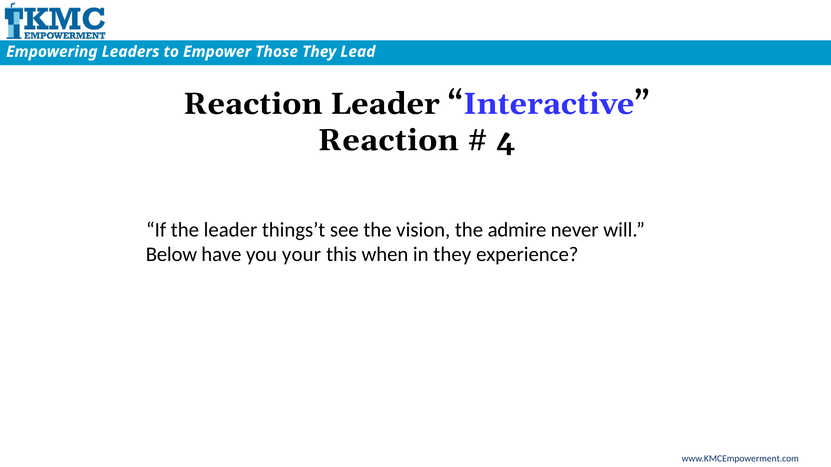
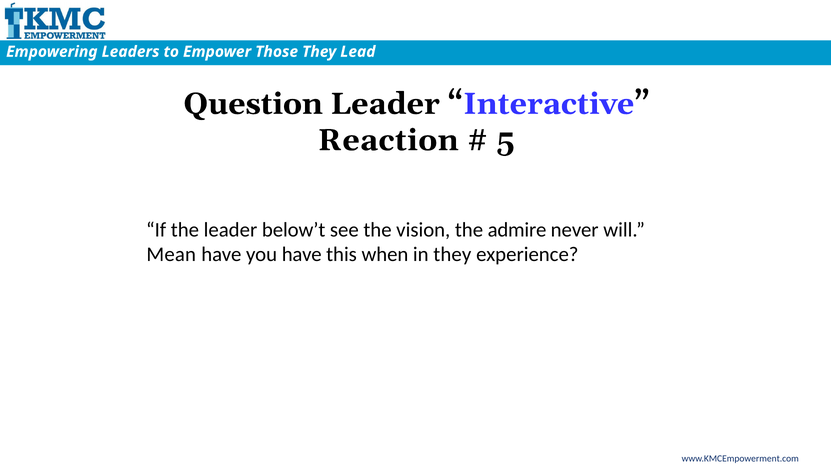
Reaction: Reaction -> Question (253, 104)
4: 4 -> 5 (505, 140)
things’t: things’t -> below’t (294, 230)
Below: Below -> Mean (171, 255)
you your: your -> have (302, 255)
